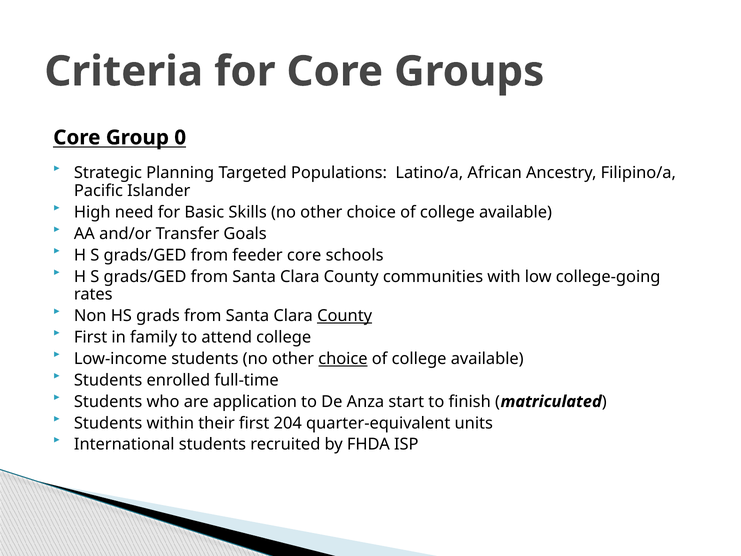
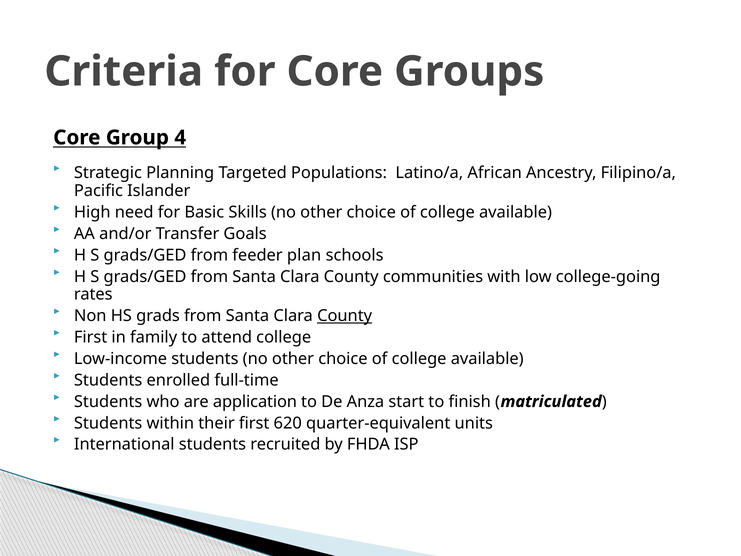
0: 0 -> 4 (180, 137)
feeder core: core -> plan (304, 255)
choice underline: present -> none (343, 359)
204: 204 -> 620 (288, 423)
